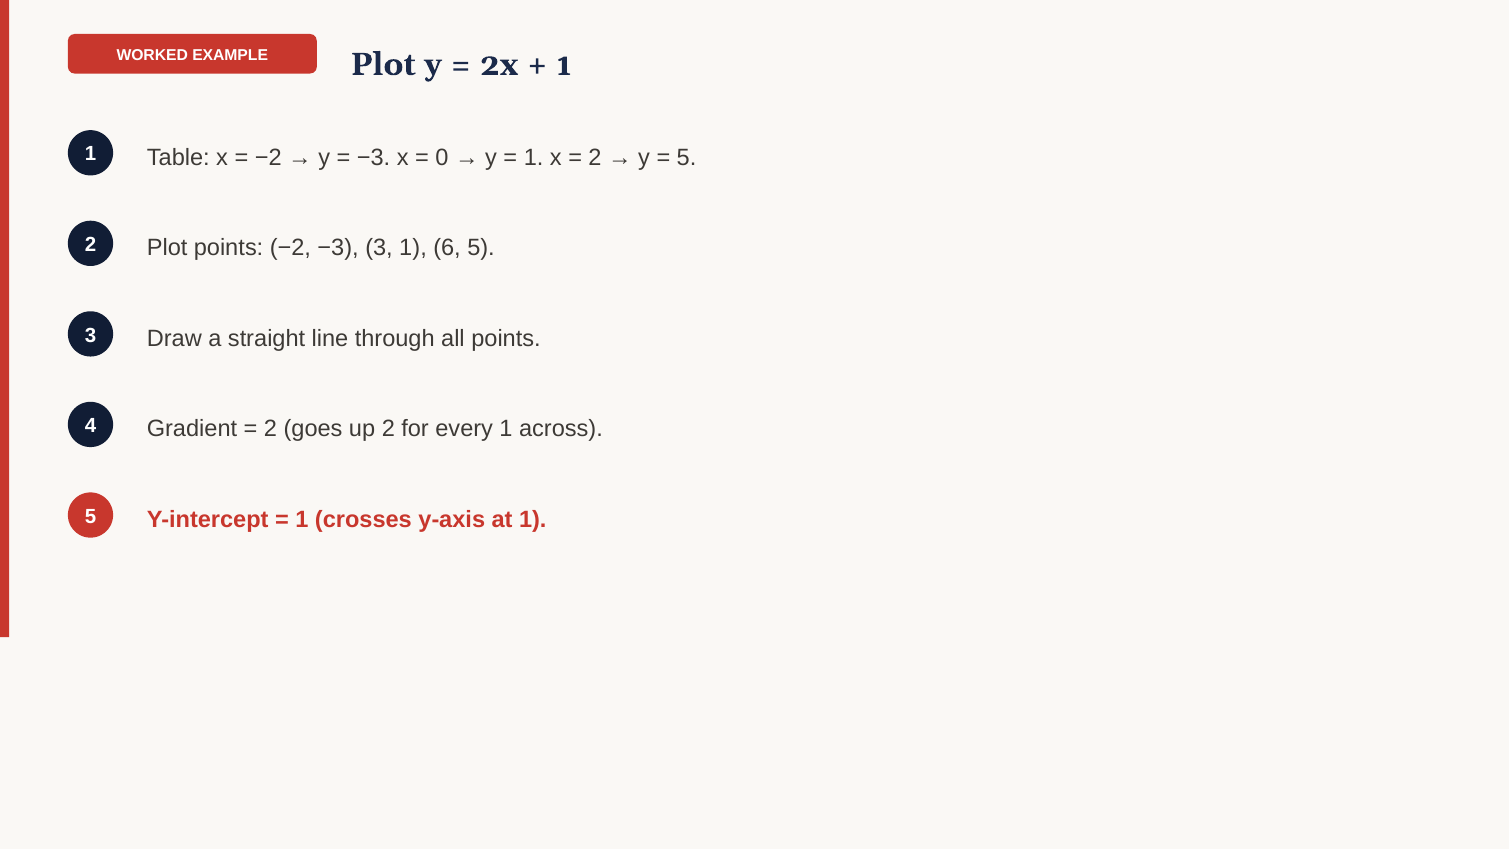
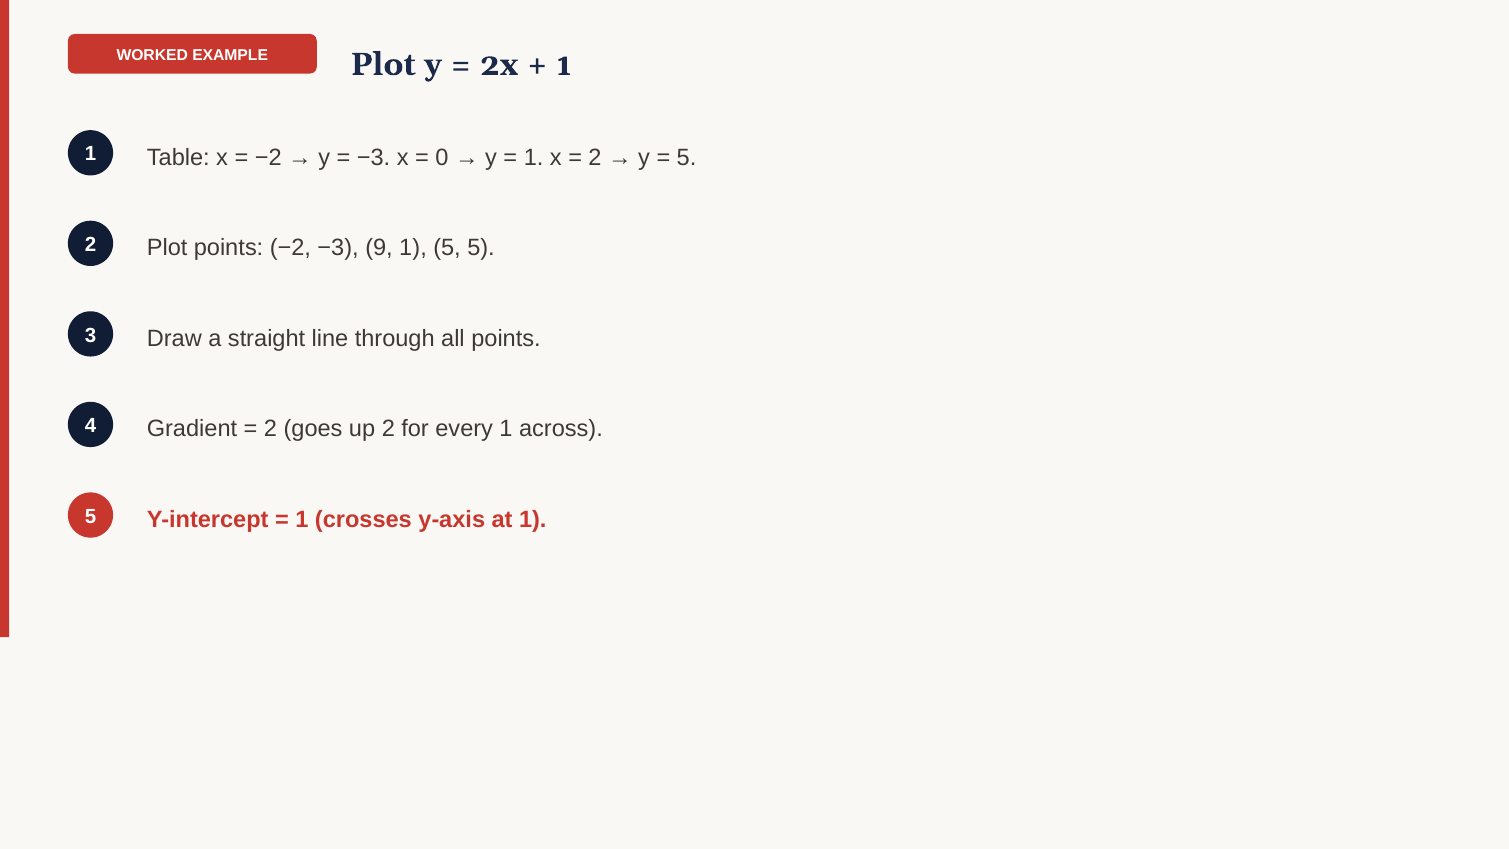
−3 3: 3 -> 9 (379, 248)
1 6: 6 -> 5 (447, 248)
